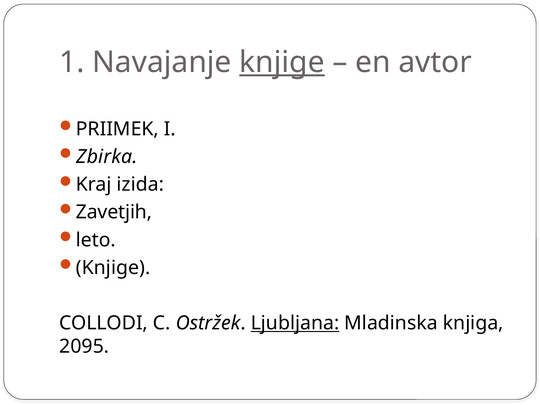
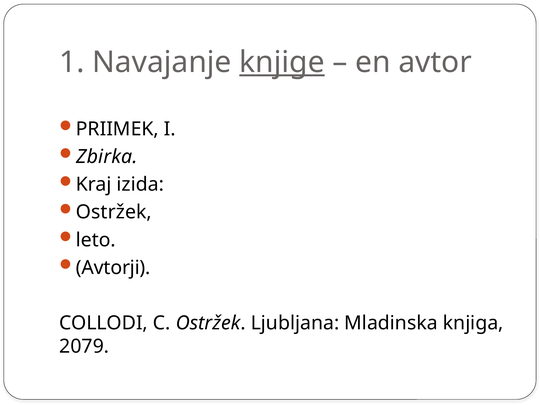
Zavetjih: Zavetjih -> Ostržek (114, 212)
Knjige: Knjige -> Avtorji (113, 268)
Ljubljana underline: present -> none (295, 323)
2095: 2095 -> 2079 (84, 347)
